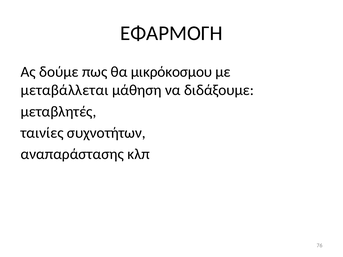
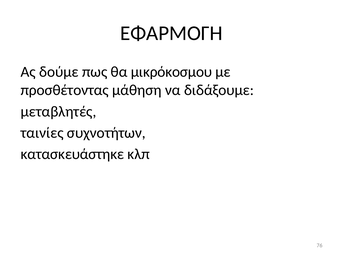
μεταβάλλεται: μεταβάλλεται -> προσθέτοντας (65, 90)
αναπαράστασης: αναπαράστασης -> κατασκευάστηκε (72, 154)
